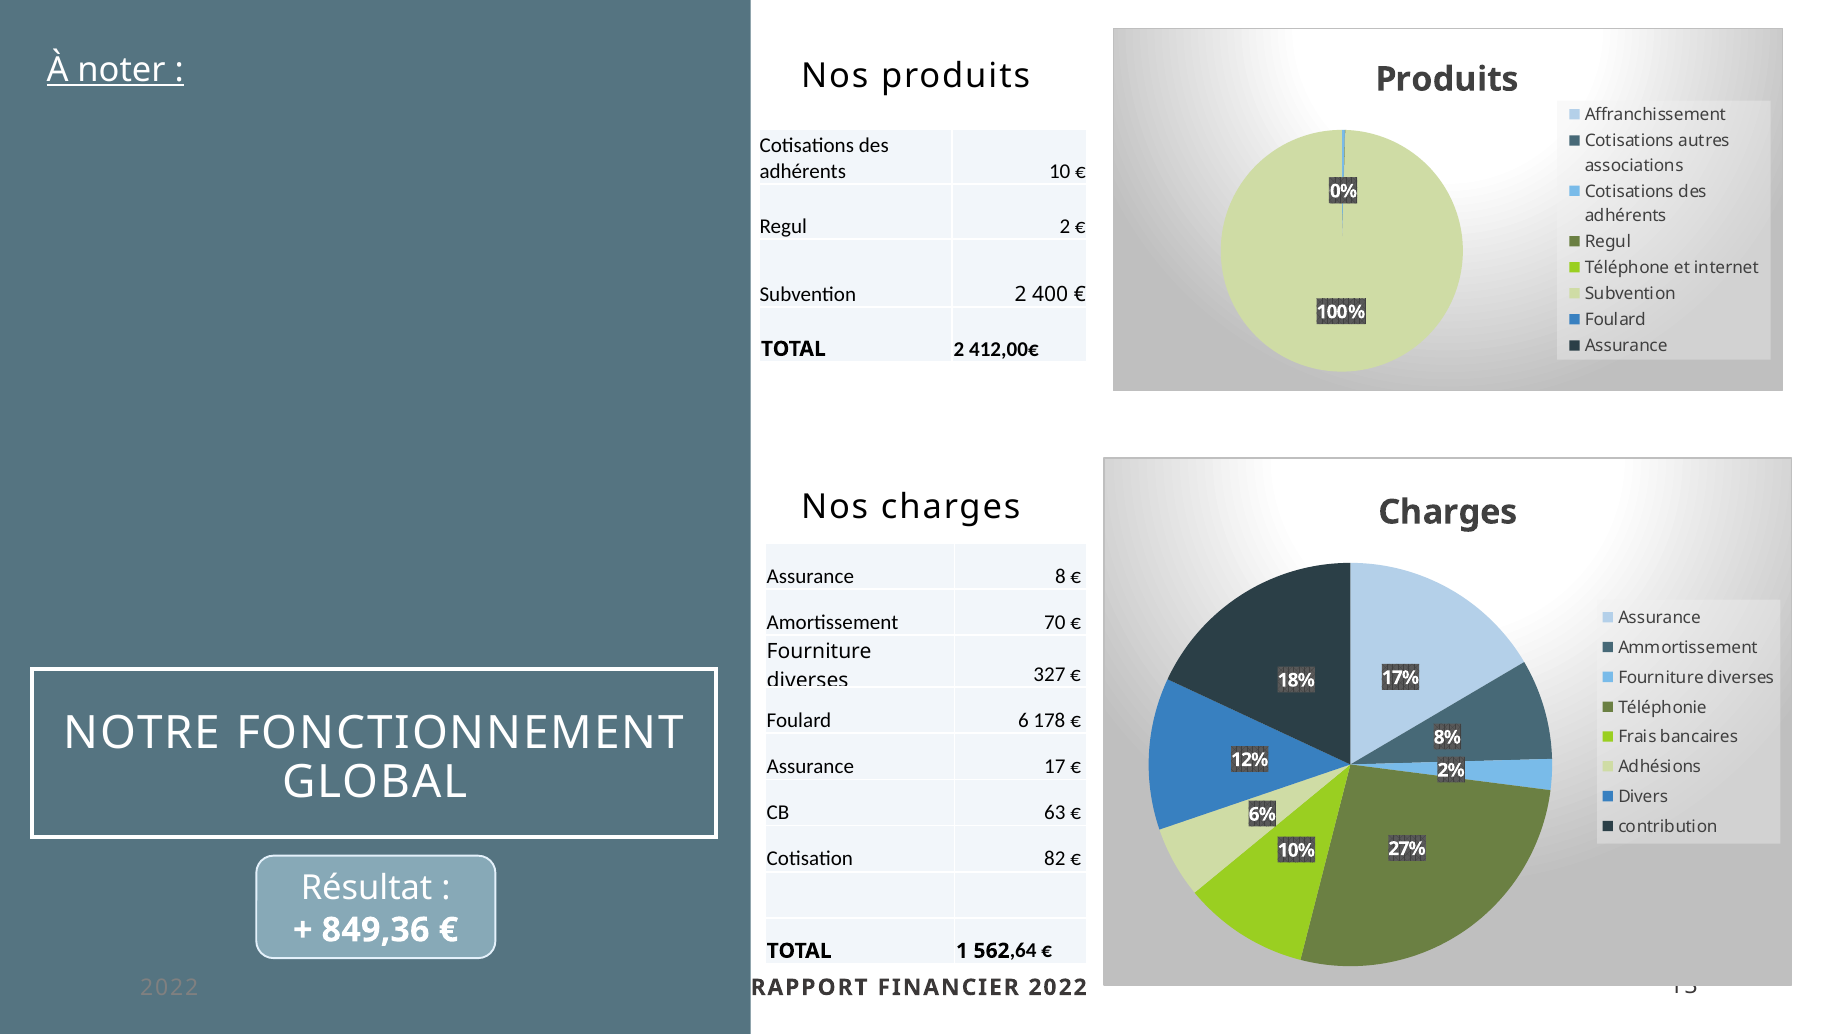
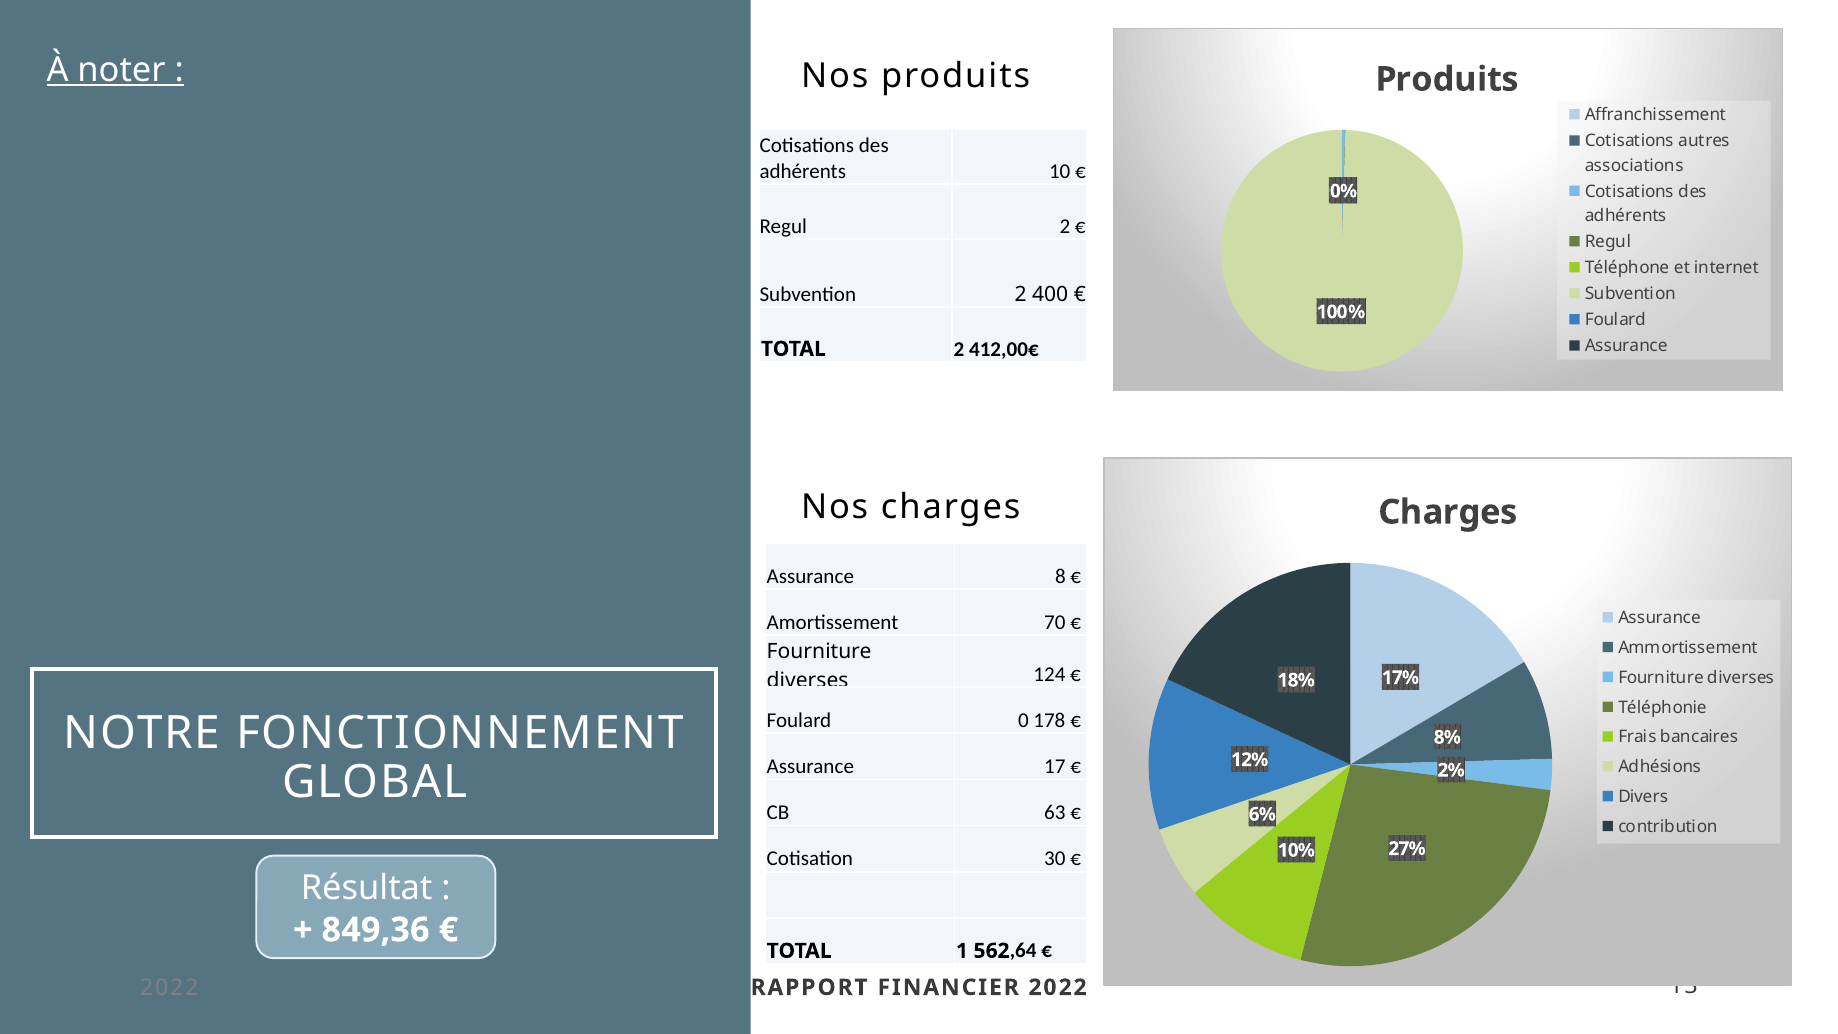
327: 327 -> 124 (1049, 674)
6: 6 -> 0 (1023, 721)
82: 82 -> 30 (1055, 859)
